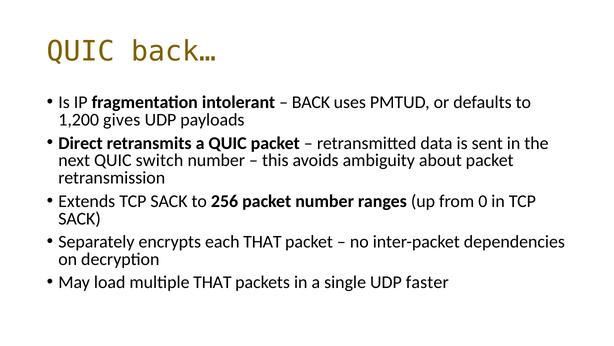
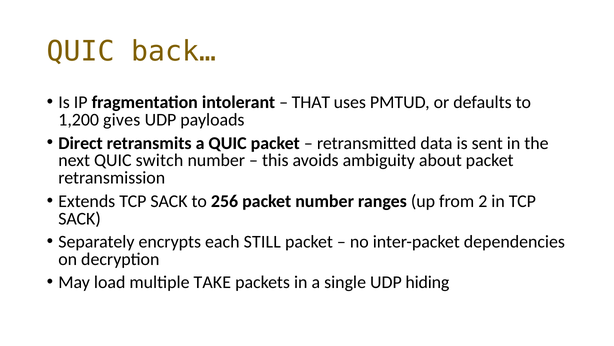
BACK: BACK -> THAT (311, 102)
0: 0 -> 2 (483, 201)
each THAT: THAT -> STILL (262, 241)
multiple THAT: THAT -> TAKE (212, 282)
faster: faster -> hiding (427, 282)
